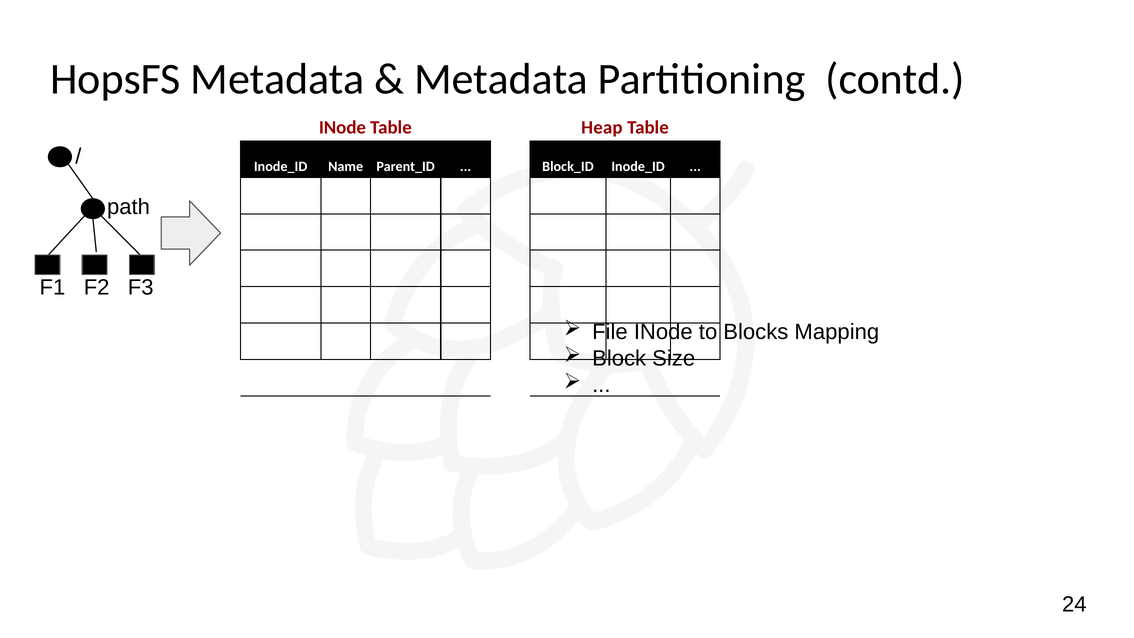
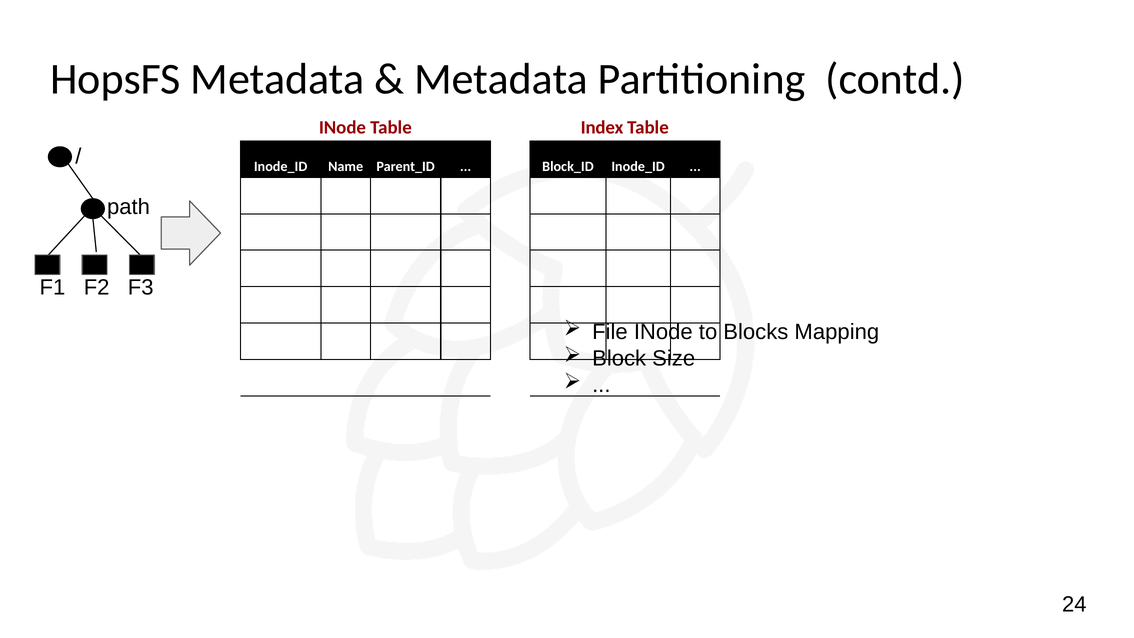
Heap: Heap -> Index (602, 127)
